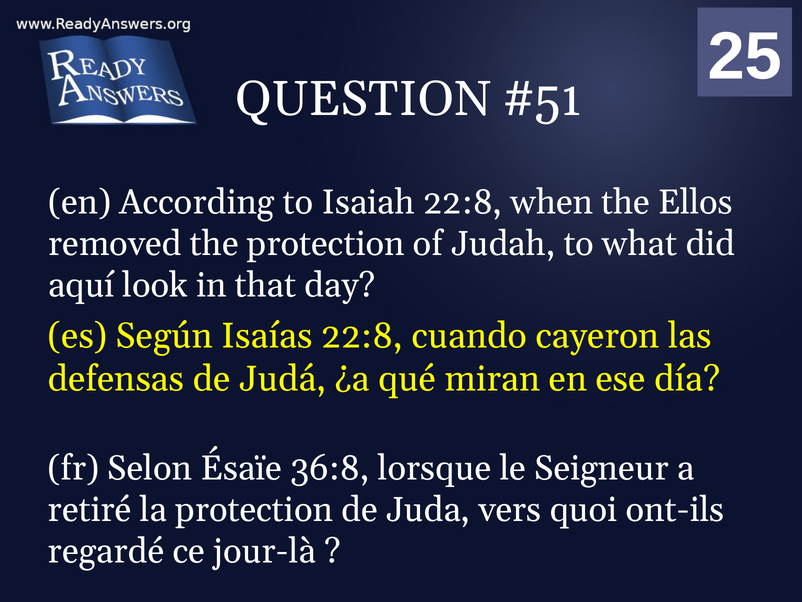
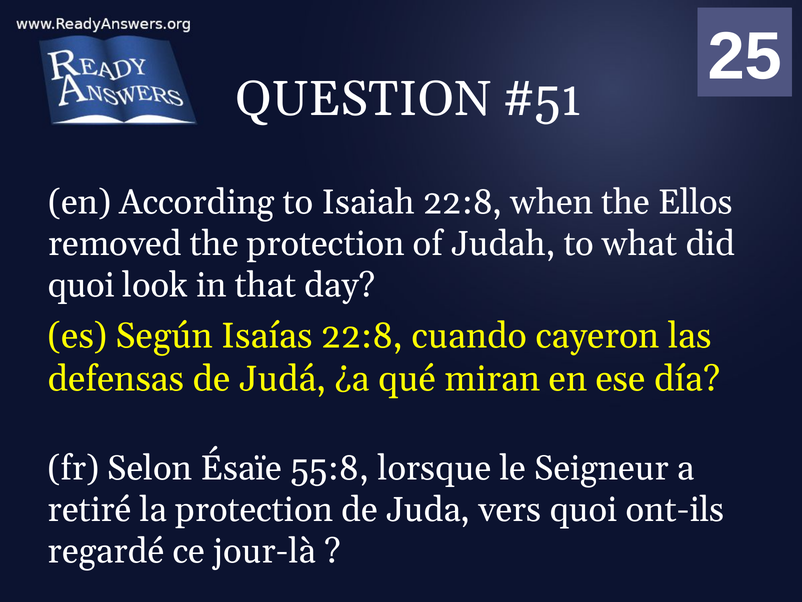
aquí: aquí -> quoi (81, 285)
36:8: 36:8 -> 55:8 (330, 468)
